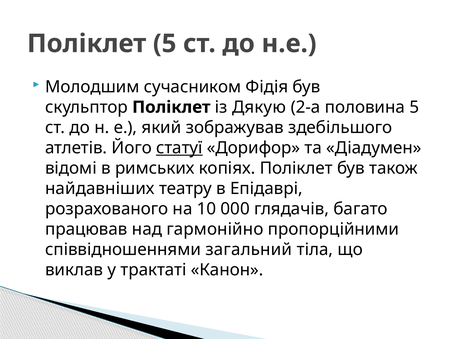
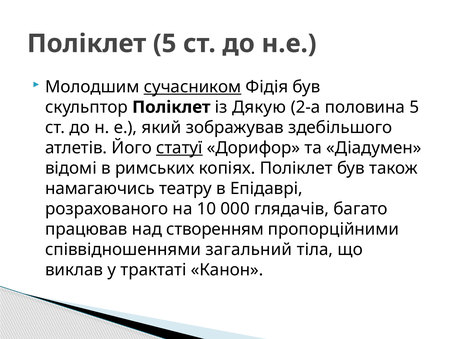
сучасником underline: none -> present (192, 87)
найдавніших: найдавніших -> намагаючись (100, 189)
гармонійно: гармонійно -> створенням (215, 229)
